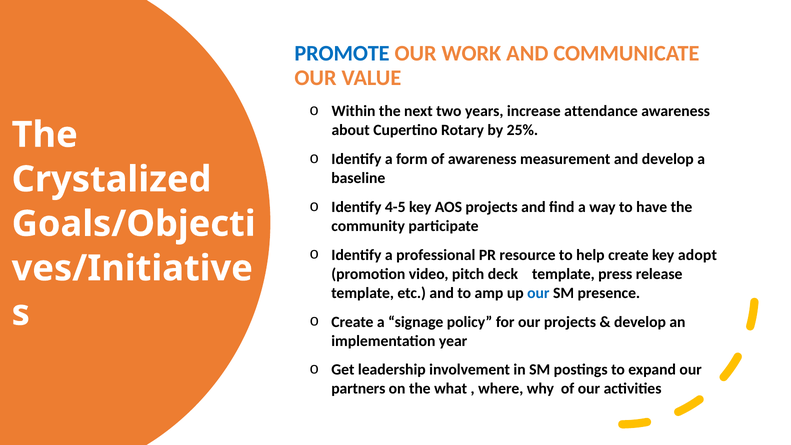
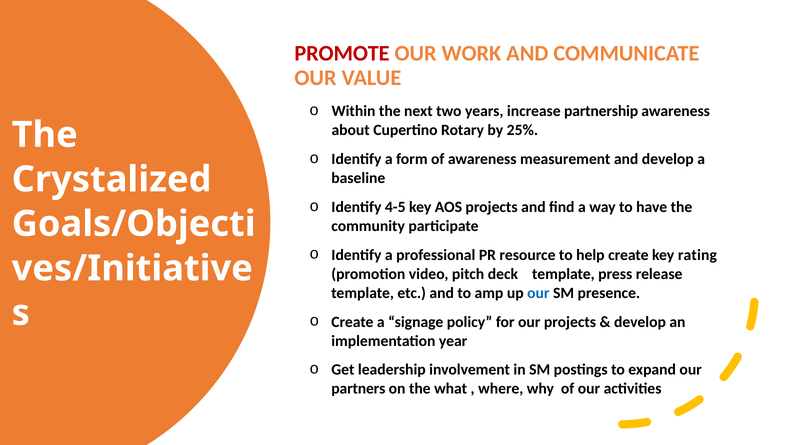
PROMOTE colour: blue -> red (342, 53)
attendance: attendance -> partnership (601, 111)
adopt: adopt -> rating (697, 255)
